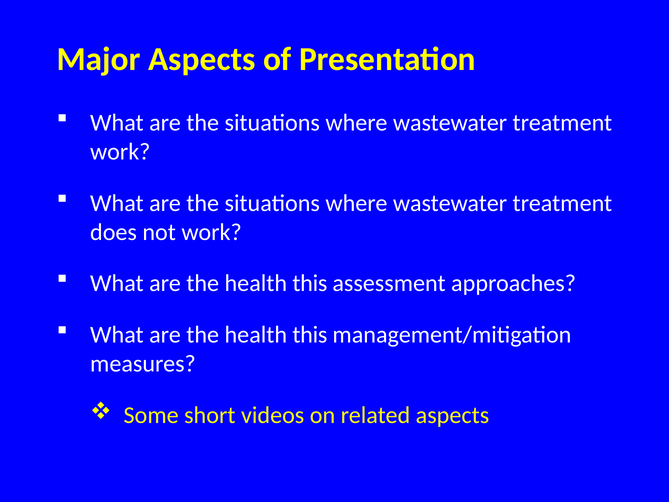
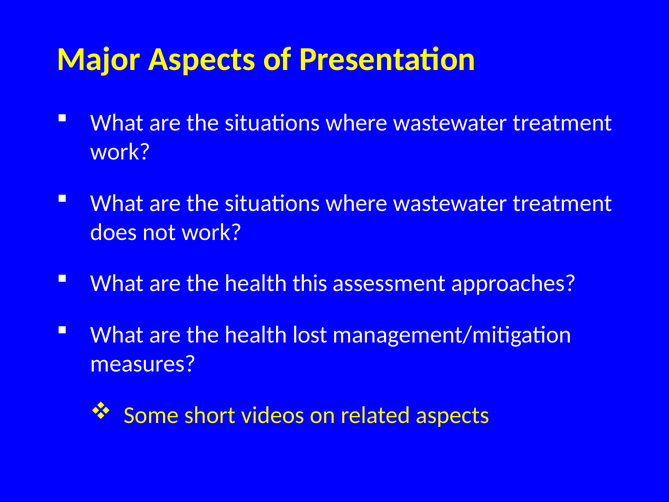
this: this -> lost (310, 335)
